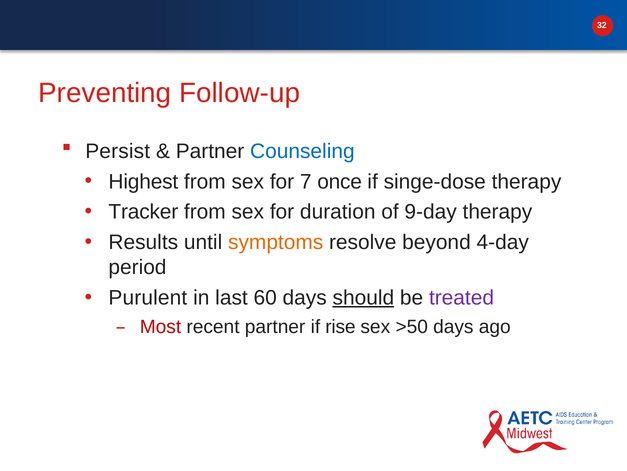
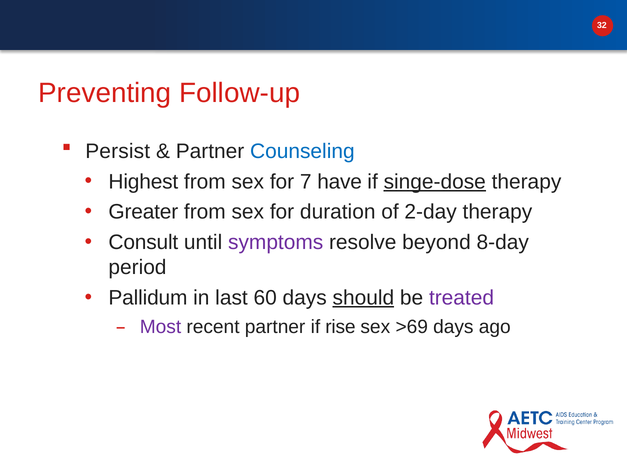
once: once -> have (340, 181)
singe-dose underline: none -> present (435, 181)
Tracker: Tracker -> Greater (143, 212)
9-day: 9-day -> 2-day (431, 212)
Results: Results -> Consult (143, 242)
symptoms colour: orange -> purple (276, 242)
4-day: 4-day -> 8-day (503, 242)
Purulent: Purulent -> Pallidum (148, 297)
Most colour: red -> purple (161, 327)
>50: >50 -> >69 (412, 327)
